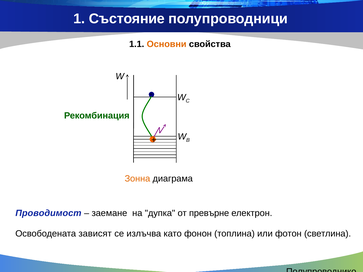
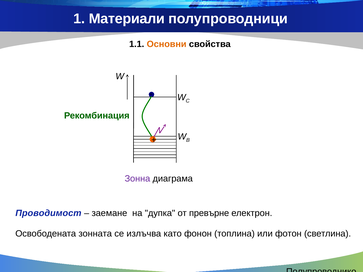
Състояние: Състояние -> Материали (127, 19)
Зонна colour: orange -> purple (137, 179)
зависят: зависят -> зонната (95, 234)
